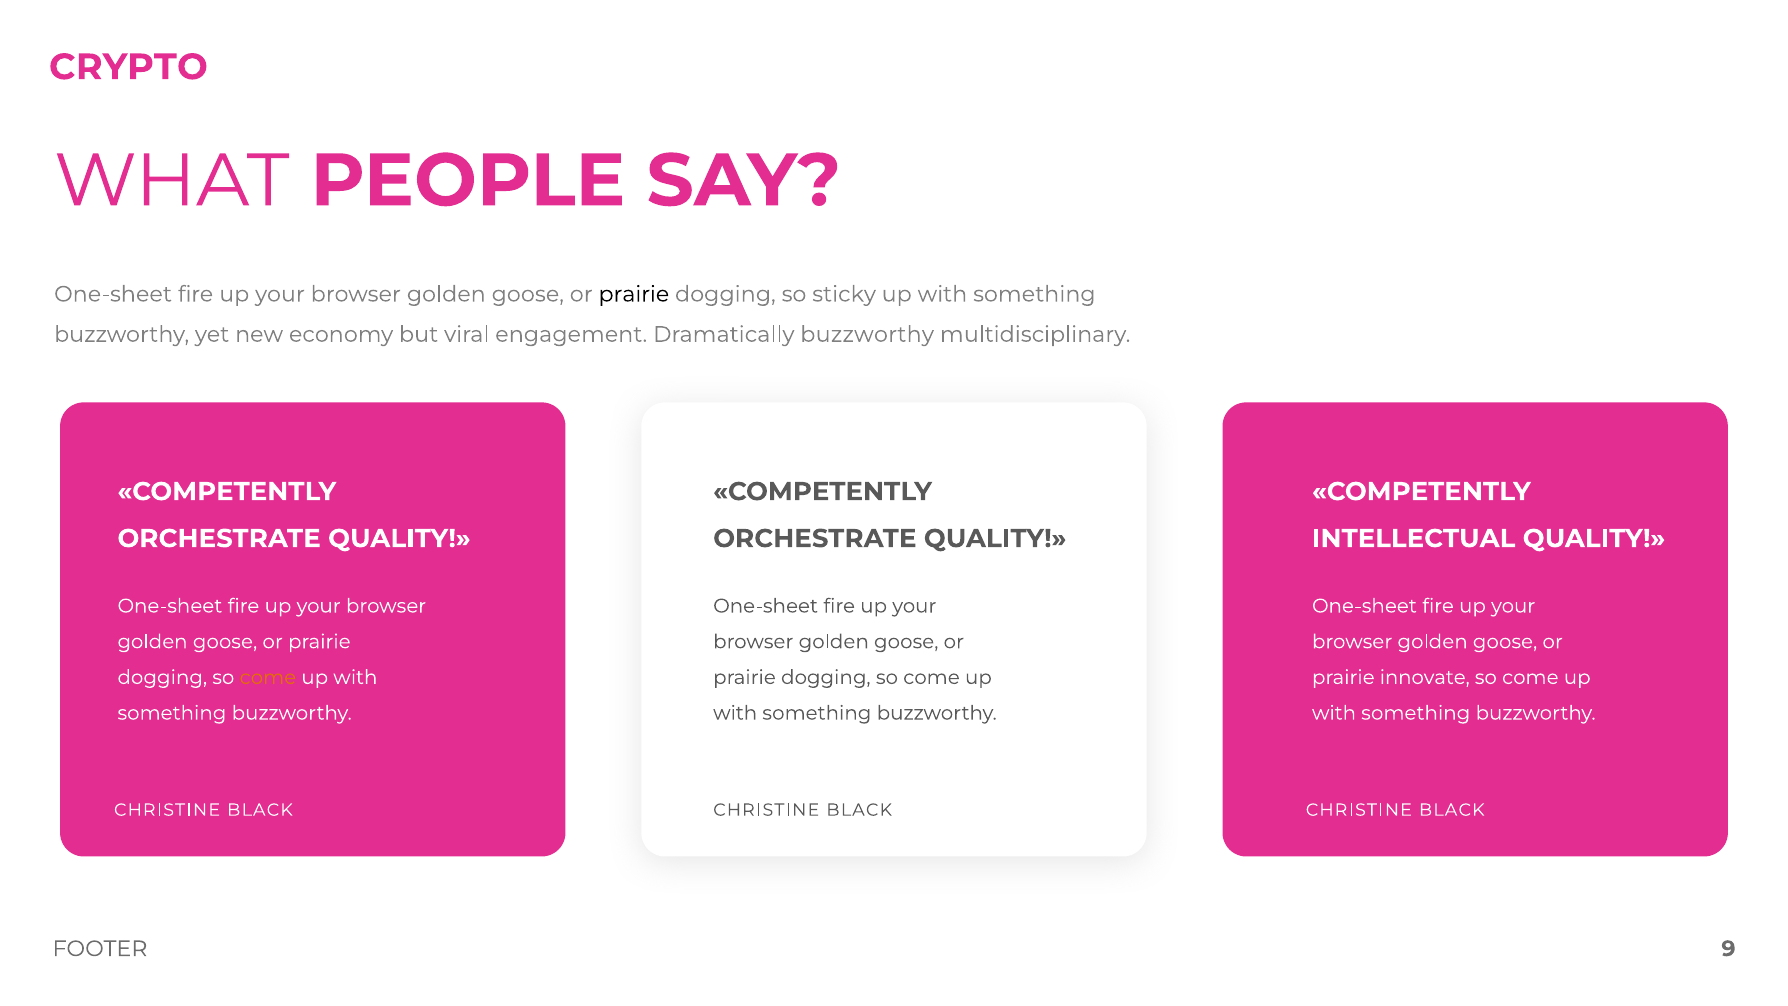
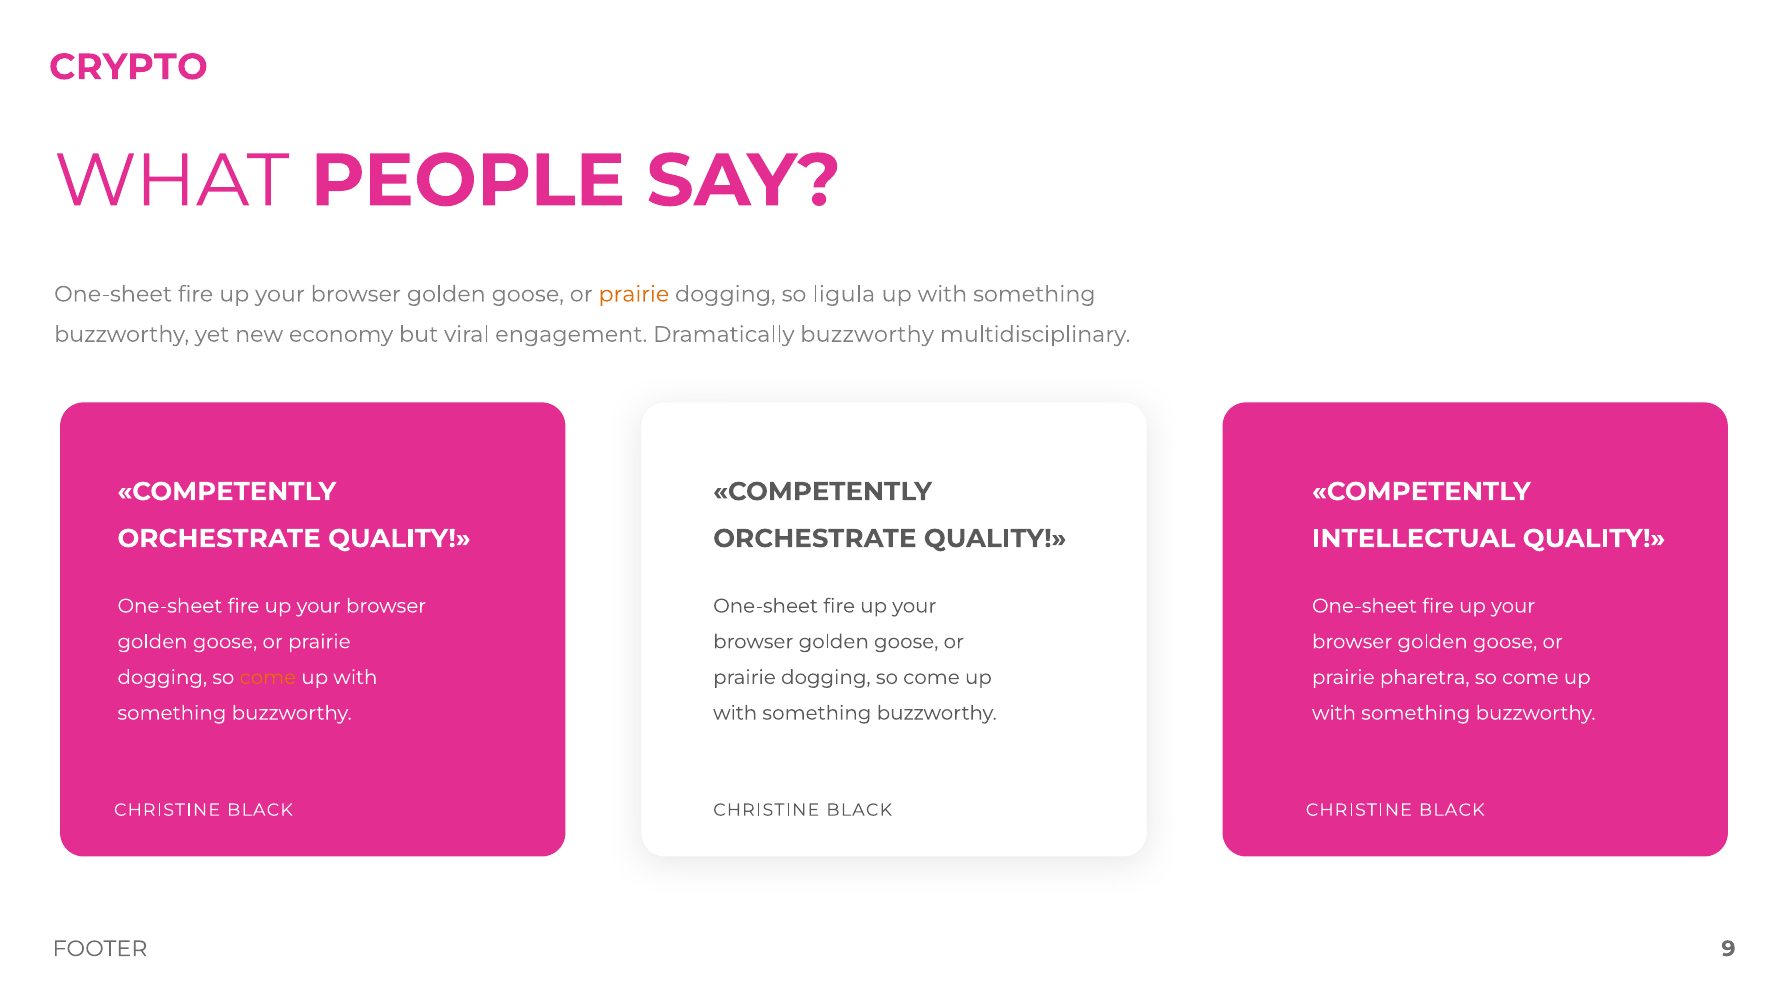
prairie colour: black -> orange (634, 294)
sticky: sticky -> ligula (844, 294)
innovate: innovate -> pharetra (1425, 677)
